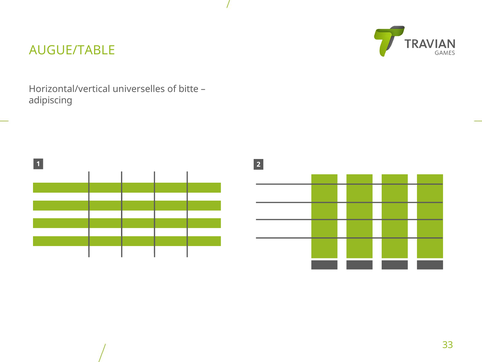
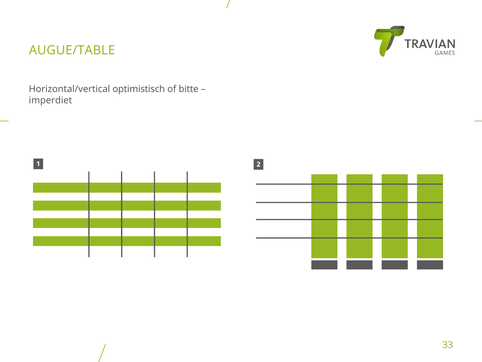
universelles: universelles -> optimistisch (139, 89)
adipiscing: adipiscing -> imperdiet (50, 100)
